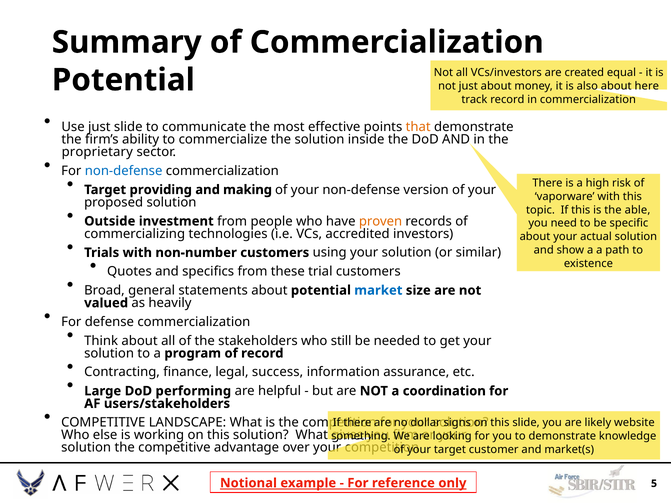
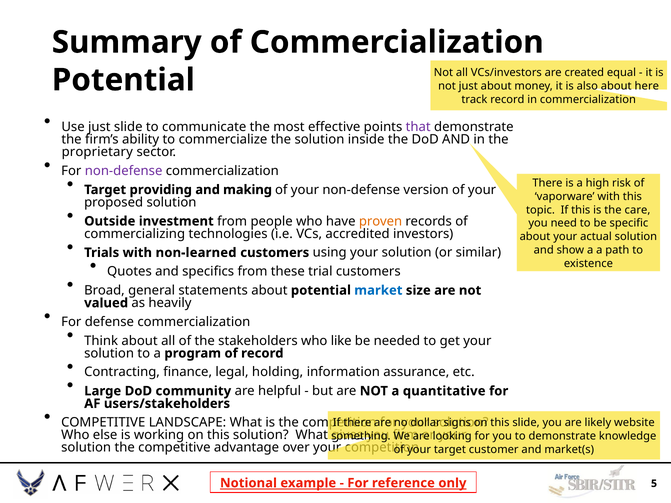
that colour: orange -> purple (418, 127)
non-defense colour: blue -> purple (124, 171)
able: able -> care (638, 210)
non-number: non-number -> non-learned (196, 253)
still: still -> like (341, 341)
success: success -> holding (278, 372)
performing: performing -> community (193, 391)
coordination: coordination -> quantitative (444, 391)
